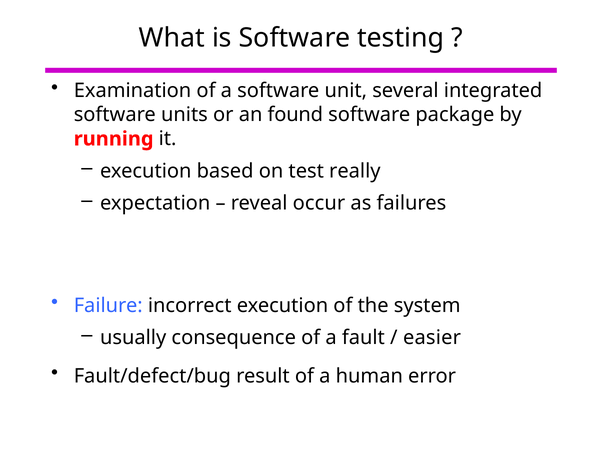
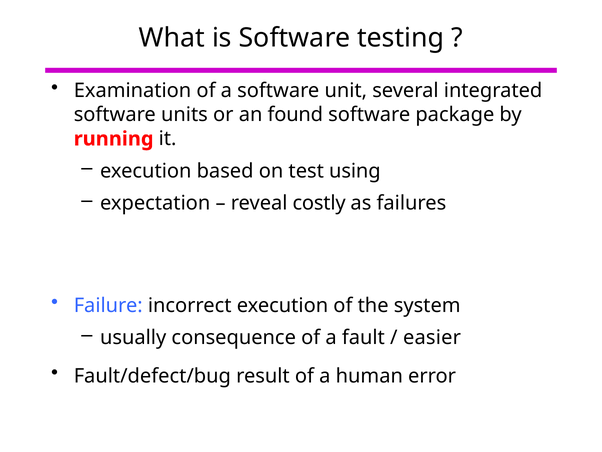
really: really -> using (355, 171)
occur: occur -> costly (319, 203)
